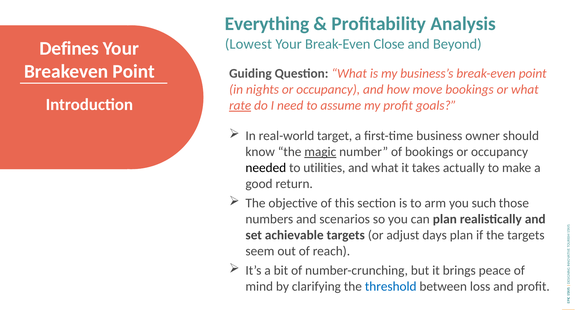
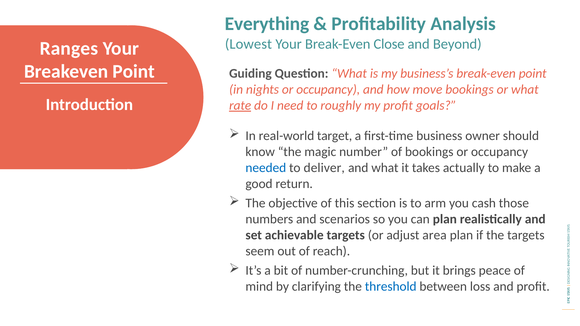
Defines: Defines -> Ranges (69, 48)
assume: assume -> roughly (341, 105)
magic underline: present -> none (320, 152)
needed colour: black -> blue (266, 168)
utilities: utilities -> deliver (324, 168)
such: such -> cash (484, 203)
days: days -> area (435, 235)
